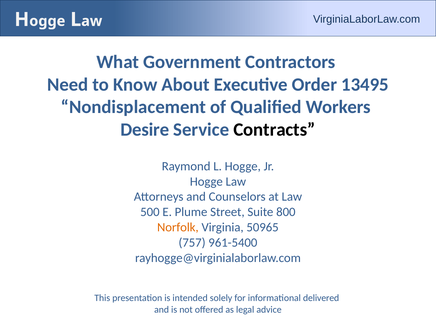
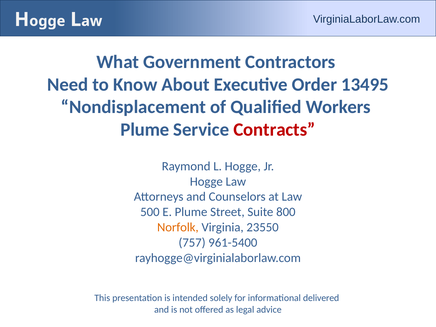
Desire: Desire -> Plume (145, 130)
Contracts colour: black -> red (274, 130)
50965: 50965 -> 23550 (263, 227)
